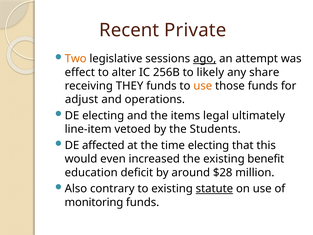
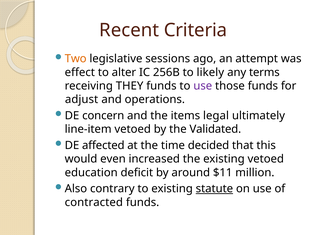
Private: Private -> Criteria (196, 30)
ago underline: present -> none (205, 59)
share: share -> terms (264, 72)
use colour: orange -> purple (203, 86)
DE electing: electing -> concern (103, 116)
Students: Students -> Validated (215, 129)
time electing: electing -> decided (209, 145)
existing benefit: benefit -> vetoed (266, 159)
$28: $28 -> $11 (223, 172)
monitoring: monitoring -> contracted (94, 202)
